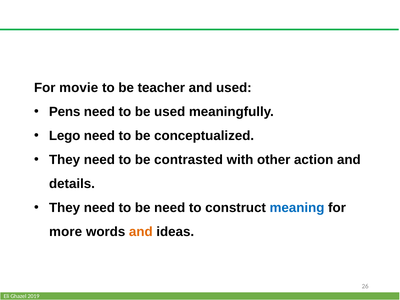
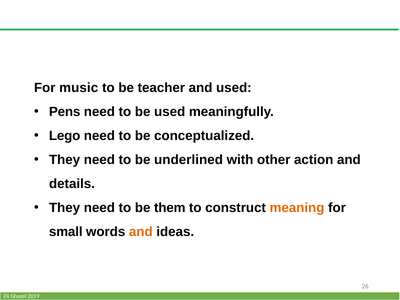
movie: movie -> music (79, 88)
contrasted: contrasted -> underlined (189, 160)
be need: need -> them (170, 208)
meaning colour: blue -> orange (297, 208)
more: more -> small (66, 232)
